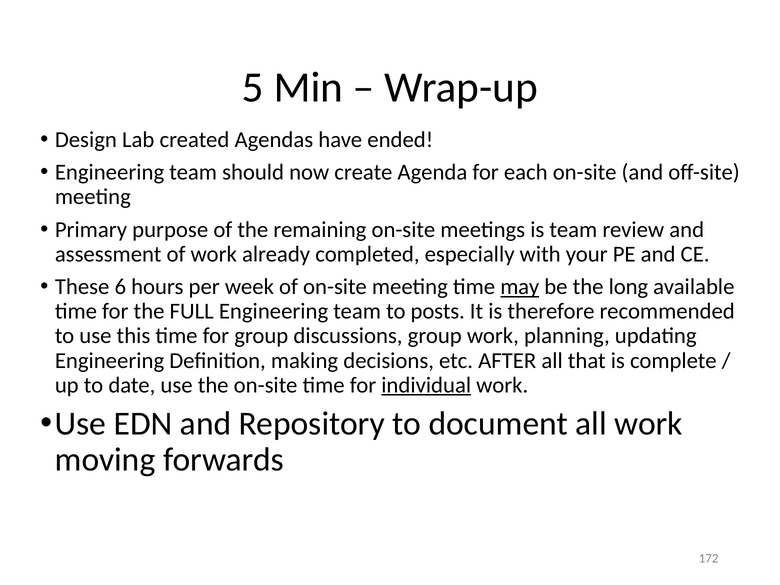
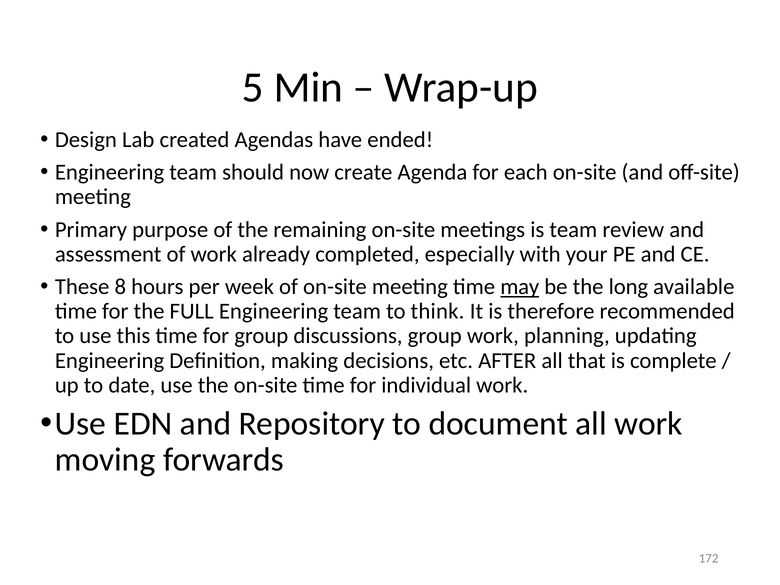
6: 6 -> 8 (120, 287)
posts: posts -> think (438, 311)
individual underline: present -> none (426, 385)
